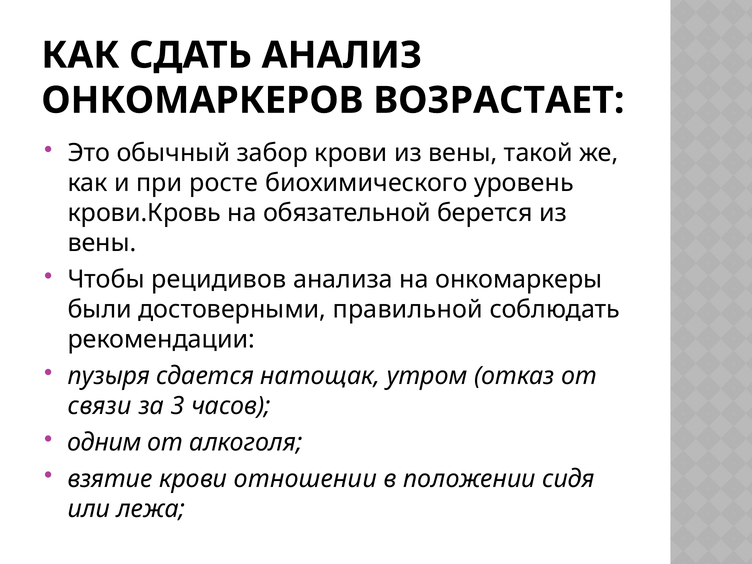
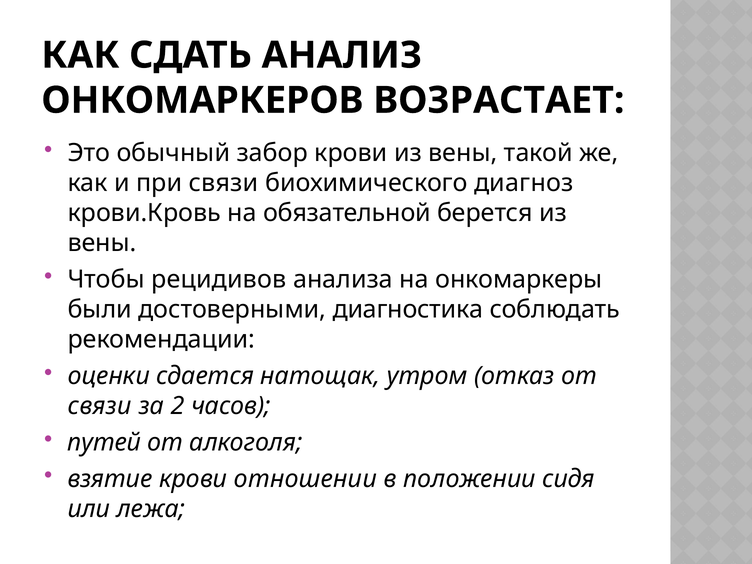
при росте: росте -> связи (224, 183)
уровень: уровень -> диагноз (524, 183)
правильной: правильной -> диагностика (408, 310)
пузыря: пузыря -> оценки (109, 376)
3: 3 -> 2 (178, 406)
одним: одним -> путей (104, 442)
